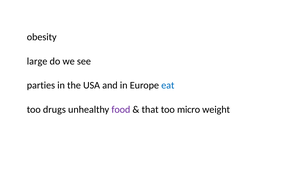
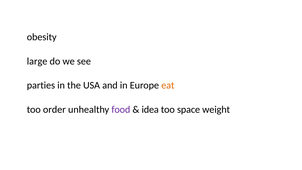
eat colour: blue -> orange (168, 85)
drugs: drugs -> order (54, 109)
that: that -> idea (150, 109)
micro: micro -> space (189, 109)
